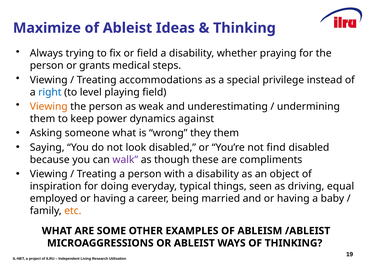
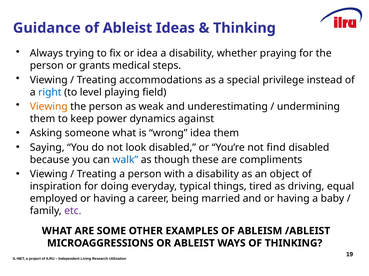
Maximize: Maximize -> Guidance (47, 28)
or field: field -> idea (147, 53)
wrong they: they -> idea (200, 133)
walk colour: purple -> blue (125, 160)
seen: seen -> tired (261, 187)
etc colour: orange -> purple (73, 211)
